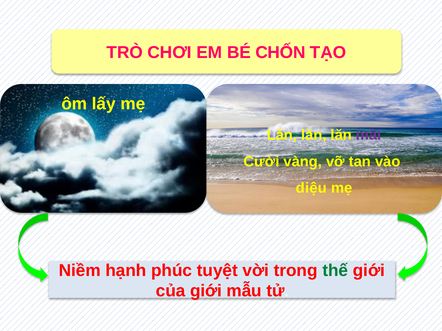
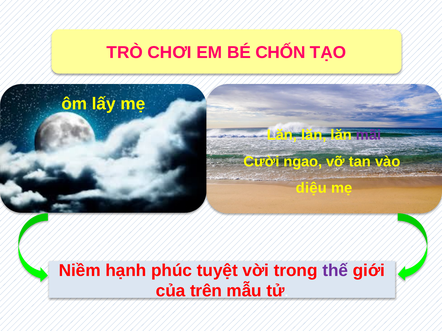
vàng: vàng -> ngao (303, 162)
thế colour: green -> purple (335, 271)
của giới: giới -> trên (206, 291)
